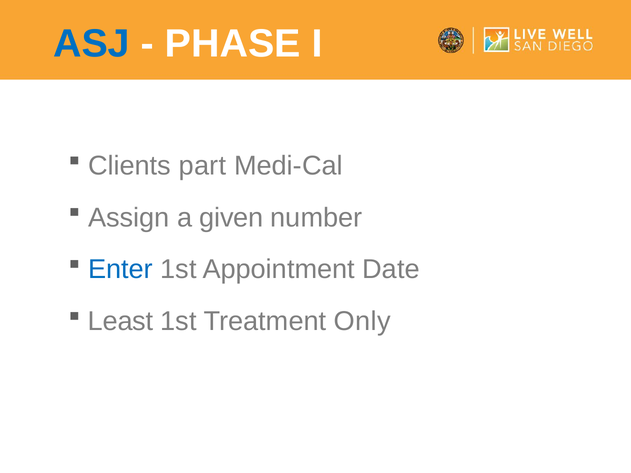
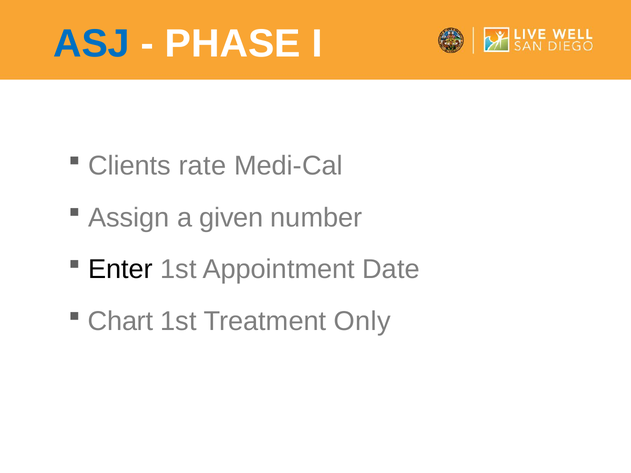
part: part -> rate (202, 166)
Enter colour: blue -> black (120, 270)
Least: Least -> Chart (121, 322)
